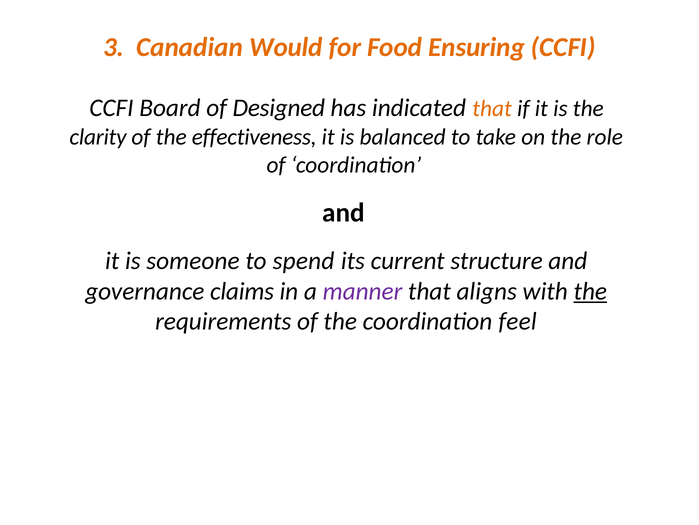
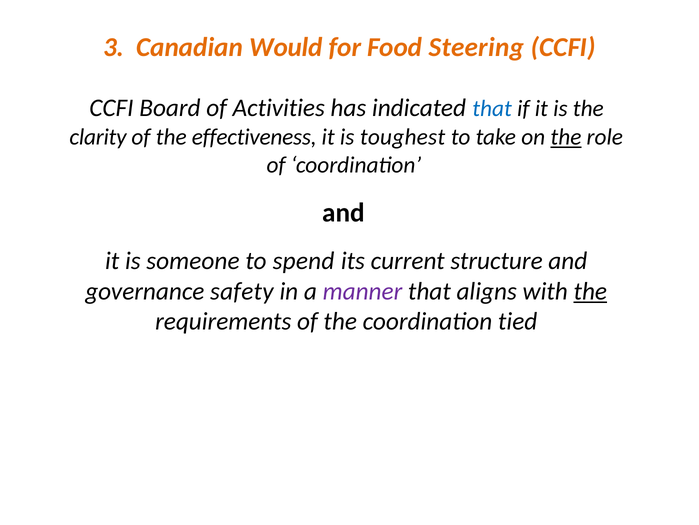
Ensuring: Ensuring -> Steering (476, 47)
Designed: Designed -> Activities (279, 108)
that colour: orange -> blue (492, 108)
balanced: balanced -> toughest (403, 137)
the underline: none -> present (566, 137)
claims: claims -> safety (242, 291)
feel: feel -> tied (518, 321)
